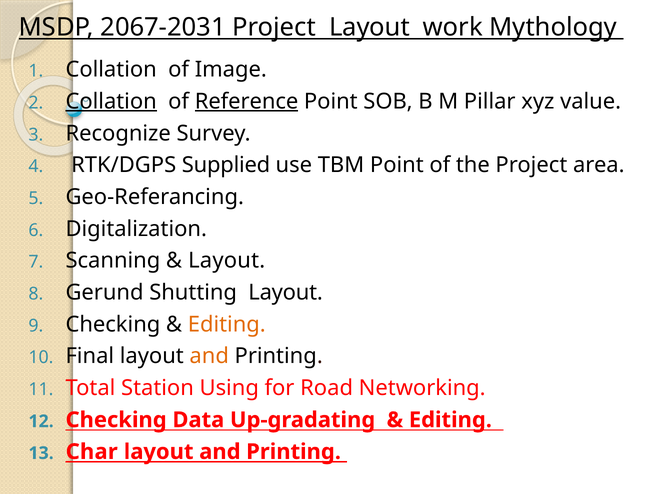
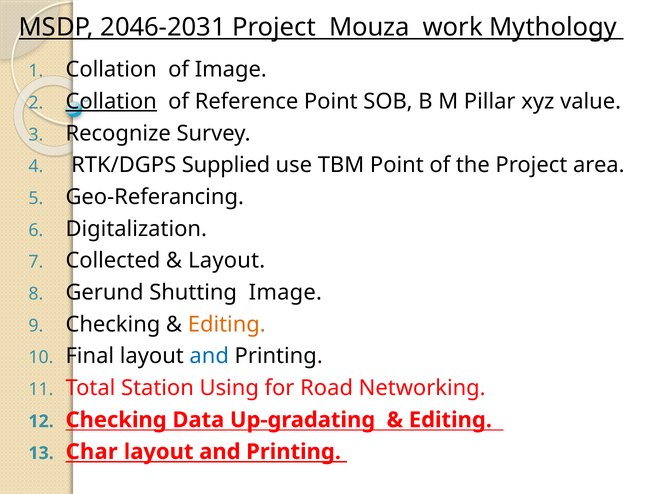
2067-2031: 2067-2031 -> 2046-2031 (163, 27)
Project Layout: Layout -> Mouza (369, 27)
Reference underline: present -> none (247, 102)
Scanning: Scanning -> Collected (113, 261)
Shutting Layout: Layout -> Image (285, 293)
and colour: orange -> blue (209, 356)
